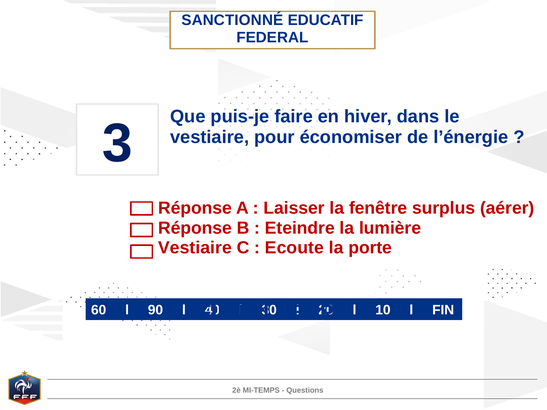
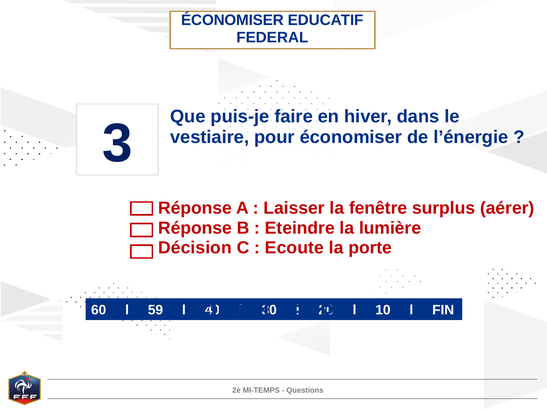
SANCTIONNÉ: SANCTIONNÉ -> ÉCONOMISER (233, 20)
Vestiaire: Vestiaire -> Décision (195, 248)
90: 90 -> 59 (155, 310)
